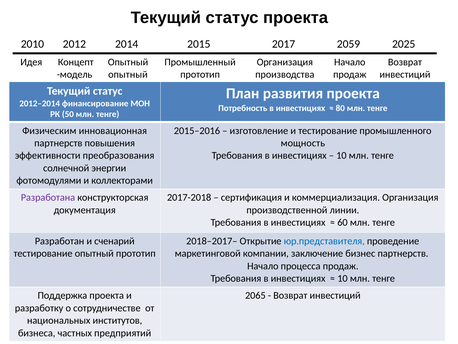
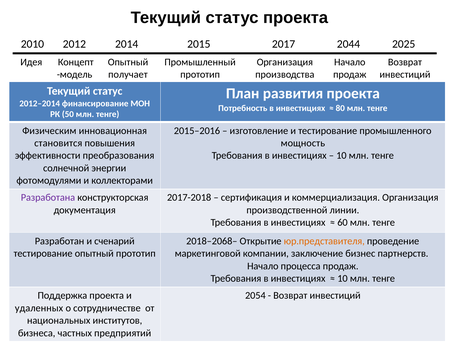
2059: 2059 -> 2044 (348, 44)
опытный: опытный -> получает (128, 74)
партнерств: партнерств -> становится (58, 143)
2018–2017–: 2018–2017– -> 2018–2068– (212, 241)
юр.представителя colour: blue -> orange (324, 241)
2065: 2065 -> 2054 (255, 295)
разработку: разработку -> удаленных (39, 308)
